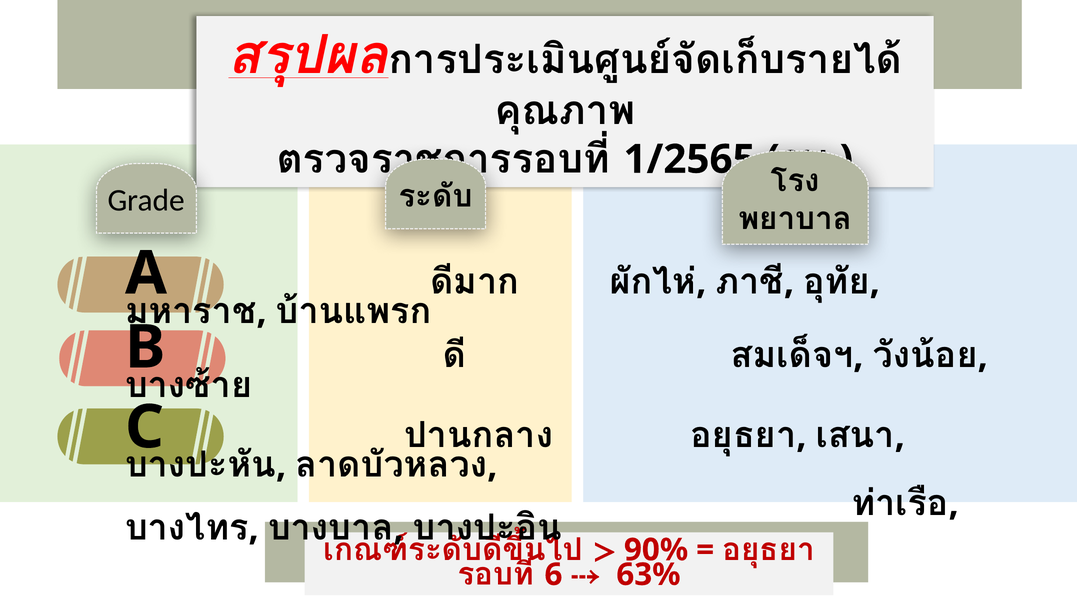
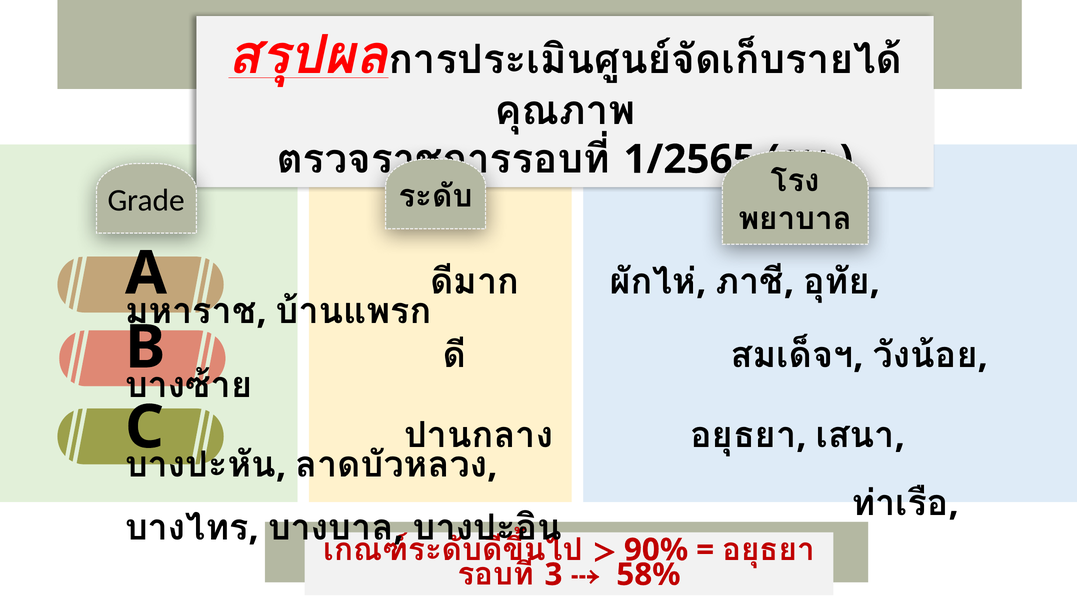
6: 6 -> 3 (553, 574)
63%: 63% -> 58% (648, 574)
